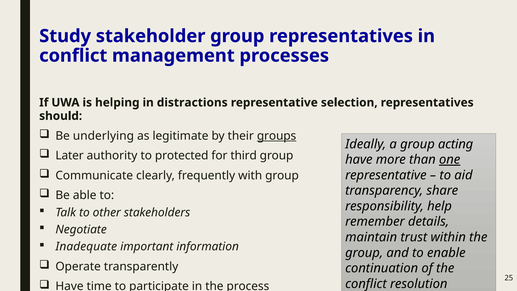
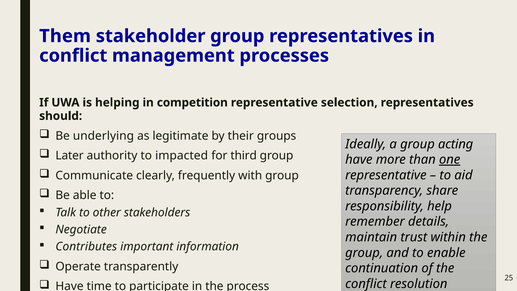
Study: Study -> Them (65, 36)
distractions: distractions -> competition (192, 103)
groups underline: present -> none (277, 136)
protected: protected -> impacted (182, 156)
Inadequate: Inadequate -> Contributes (86, 247)
